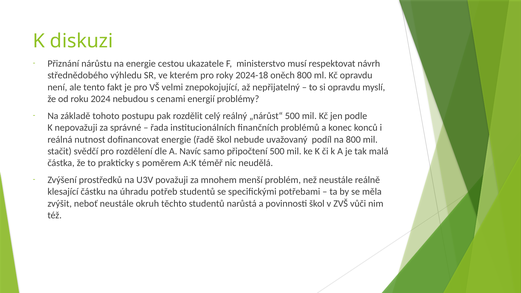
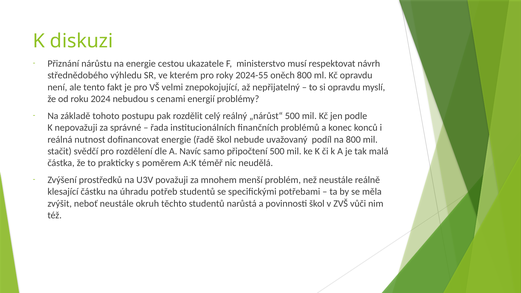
2024-18: 2024-18 -> 2024-55 (252, 75)
